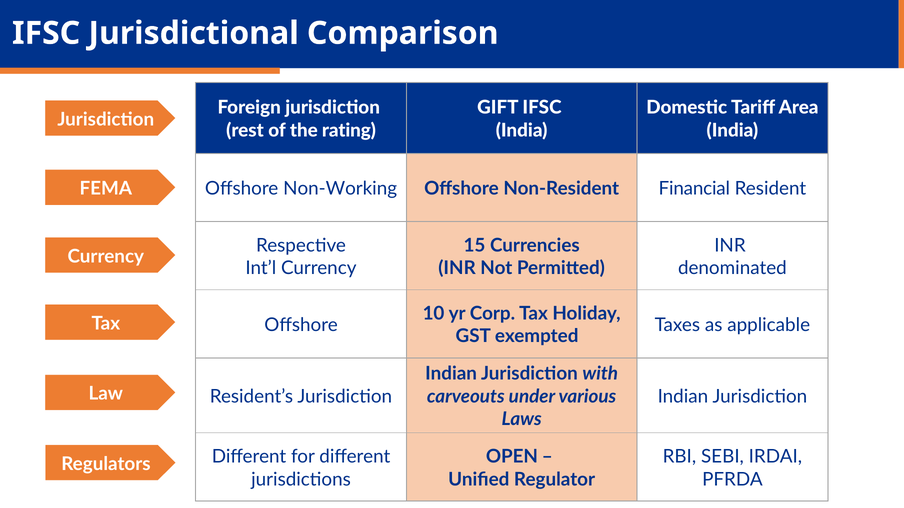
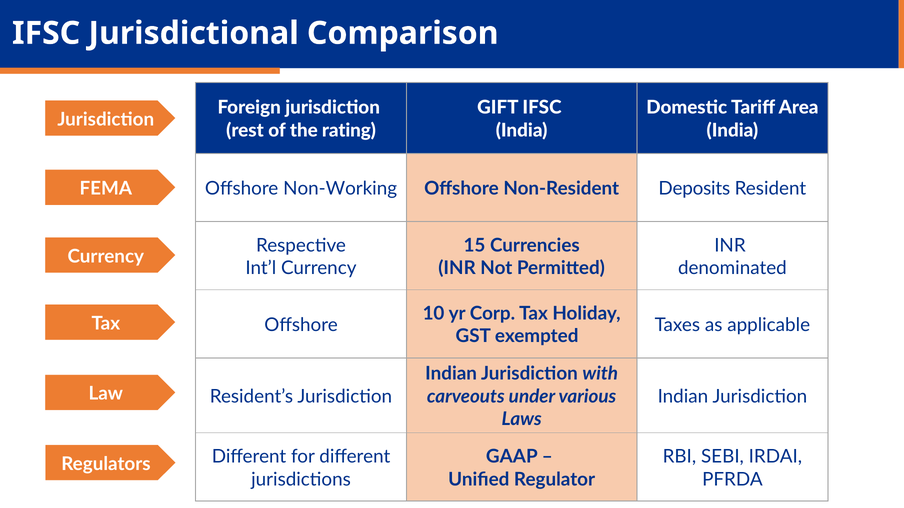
Financial: Financial -> Deposits (694, 189)
OPEN: OPEN -> GAAP (512, 457)
